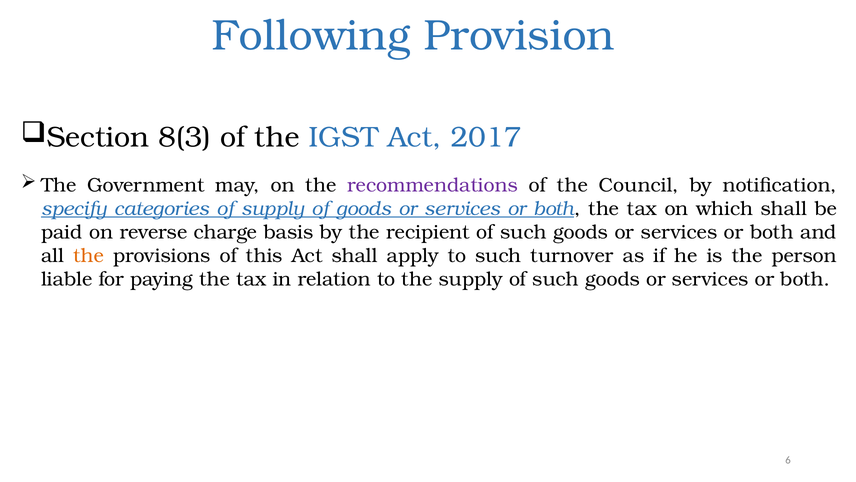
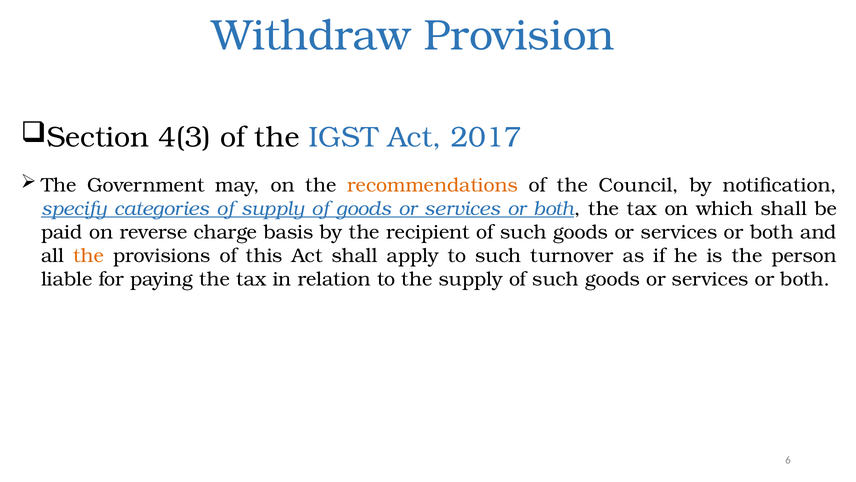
Following: Following -> Withdraw (311, 36)
8(3: 8(3 -> 4(3 (185, 137)
recommendations colour: purple -> orange (433, 185)
